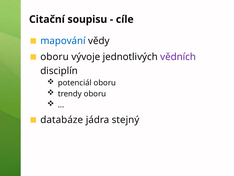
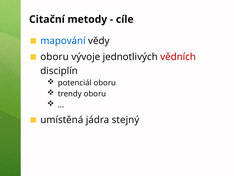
soupisu: soupisu -> metody (87, 19)
vědních colour: purple -> red (178, 57)
databáze: databáze -> umístěná (62, 119)
